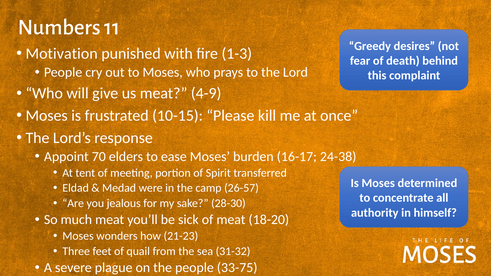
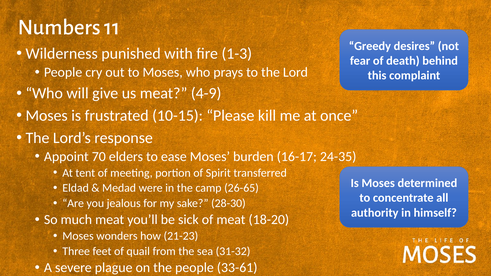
Motivation: Motivation -> Wilderness (62, 54)
24-38: 24-38 -> 24-35 (338, 157)
26-57: 26-57 -> 26-65 (241, 188)
33-75: 33-75 -> 33-61 (237, 268)
